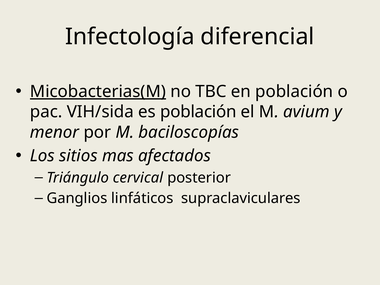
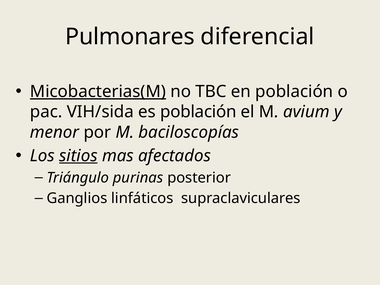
Infectología: Infectología -> Pulmonares (130, 37)
sitios underline: none -> present (78, 156)
cervical: cervical -> purinas (138, 178)
